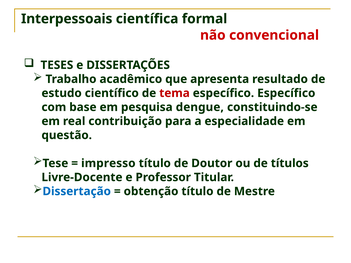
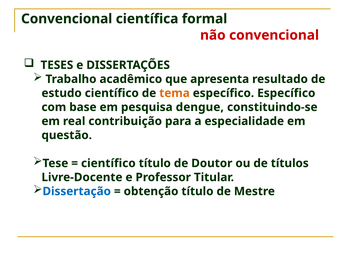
Interpessoais: Interpessoais -> Convencional (67, 19)
tema colour: red -> orange (175, 93)
impresso: impresso -> científico (108, 163)
